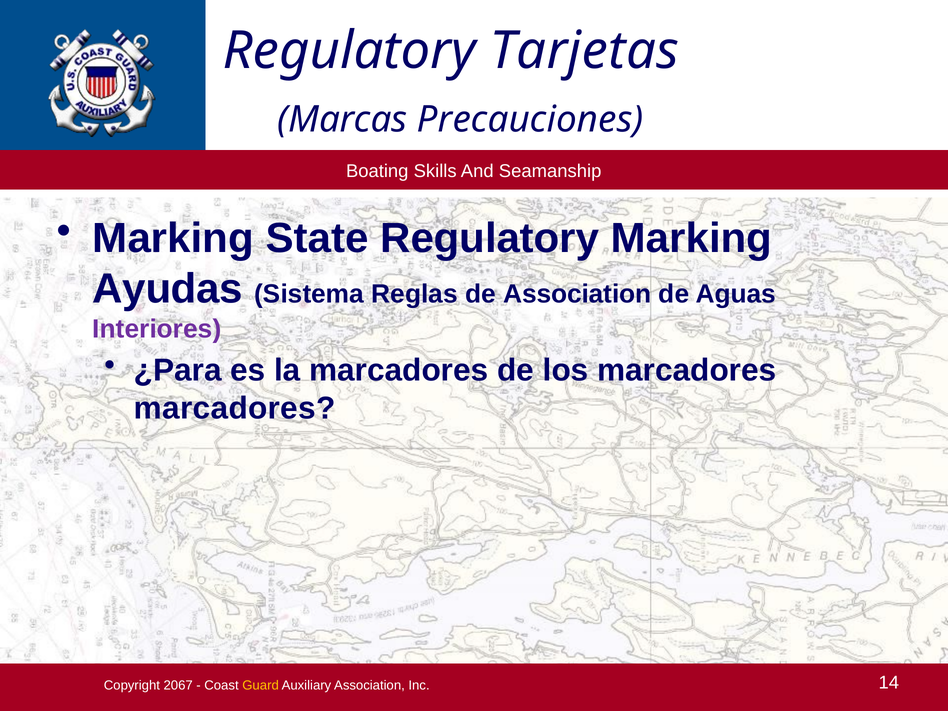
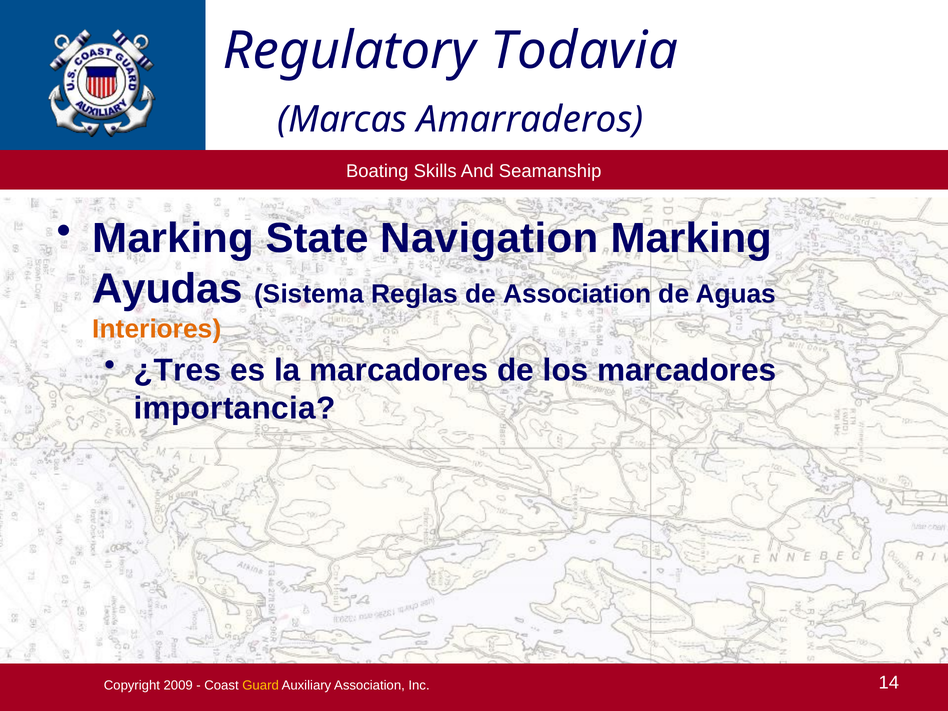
Tarjetas: Tarjetas -> Todavia (584, 51)
Precauciones: Precauciones -> Amarraderos (530, 119)
State Regulatory: Regulatory -> Navigation (489, 238)
Interiores colour: purple -> orange (157, 329)
¿Para: ¿Para -> ¿Tres (178, 370)
marcadores: marcadores -> importancia (235, 408)
2067: 2067 -> 2009 (178, 685)
